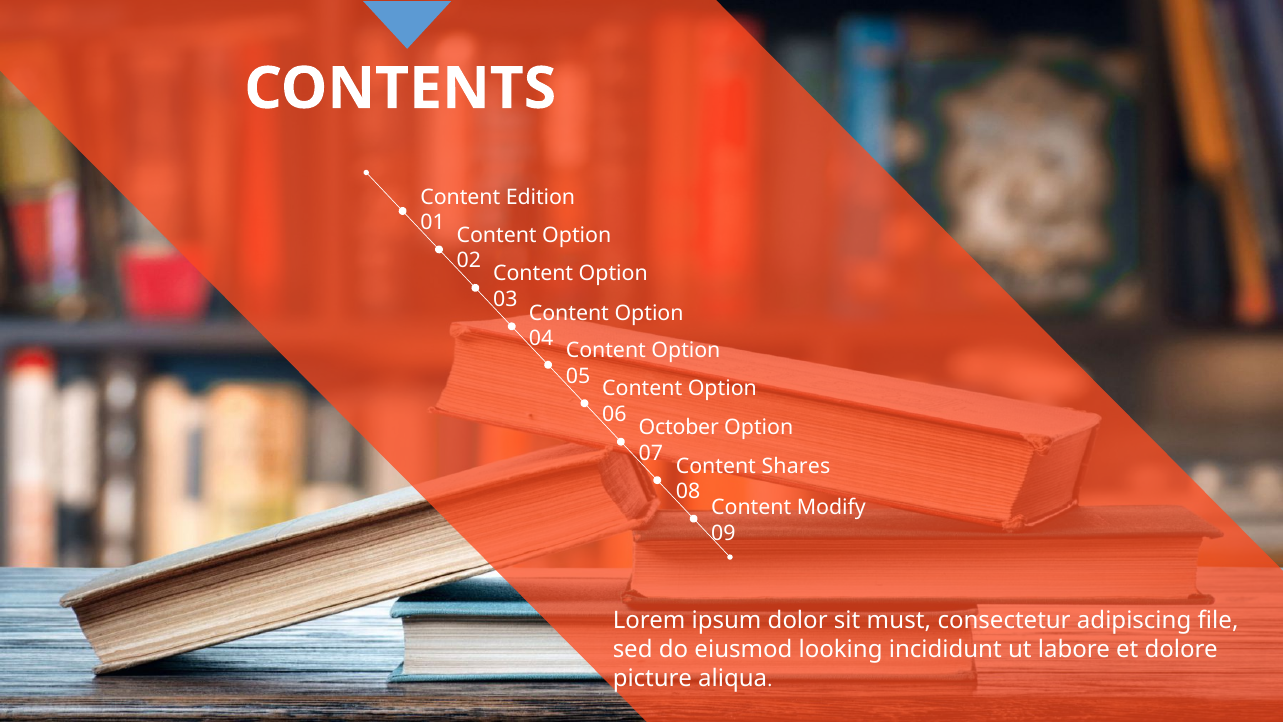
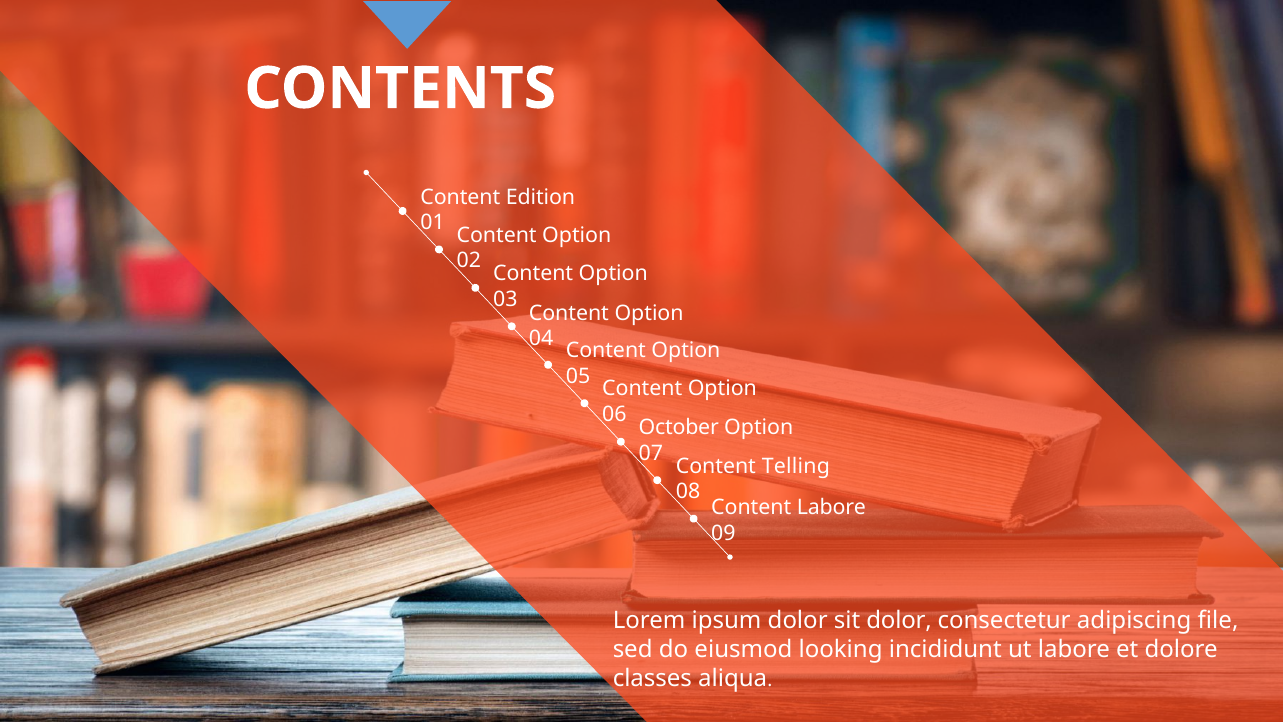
Shares: Shares -> Telling (796, 466)
Content Modify: Modify -> Labore (831, 507)
sit must: must -> dolor (899, 621)
picture: picture -> classes (652, 678)
